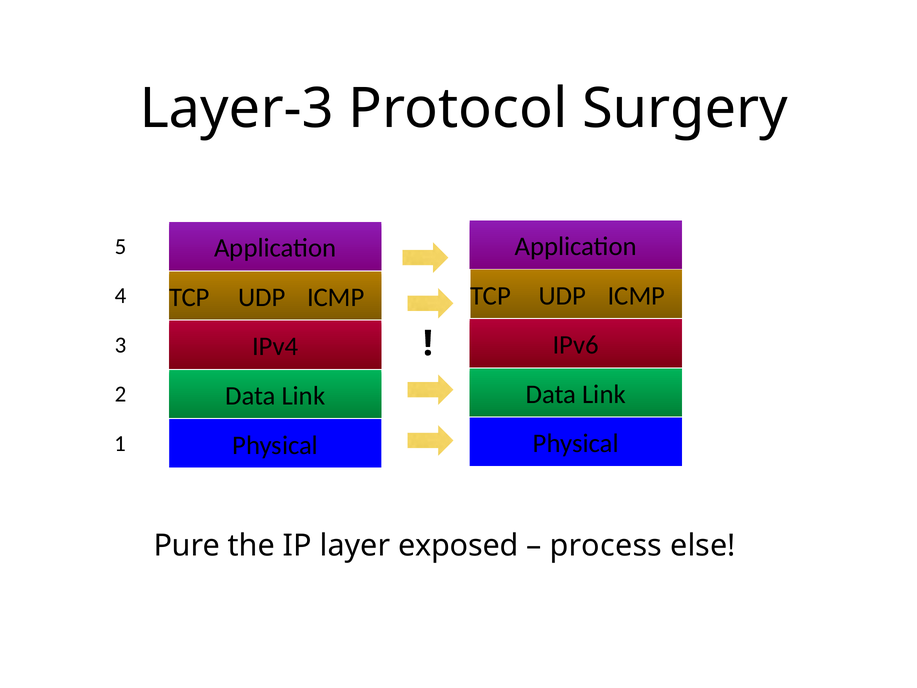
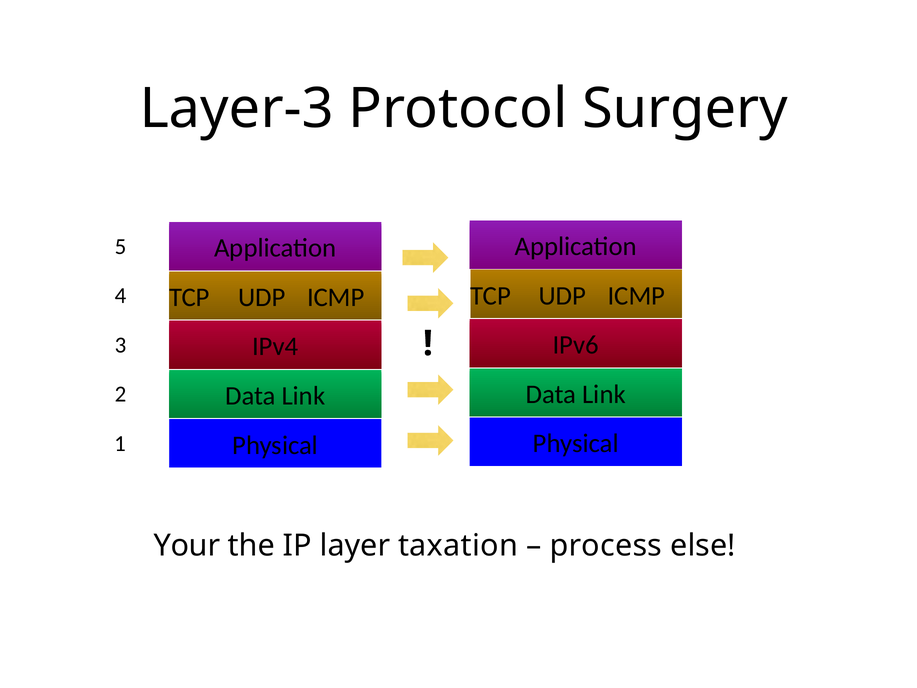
Pure: Pure -> Your (187, 545)
exposed: exposed -> taxation (458, 545)
